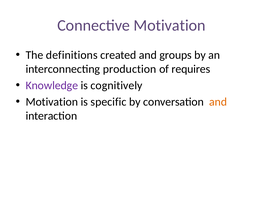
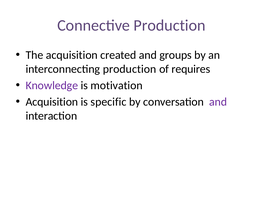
Connective Motivation: Motivation -> Production (170, 25)
The definitions: definitions -> acquisition (72, 55)
cognitively: cognitively -> motivation (117, 86)
Motivation: Motivation -> Acquisition (52, 102)
and colour: orange -> purple (218, 102)
